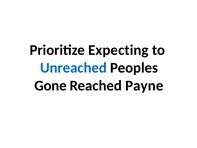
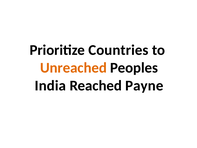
Expecting: Expecting -> Countries (118, 50)
Unreached colour: blue -> orange (73, 68)
Gone: Gone -> India (50, 85)
